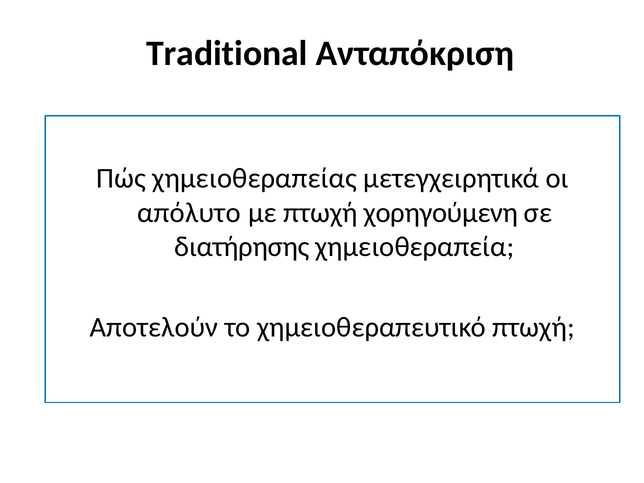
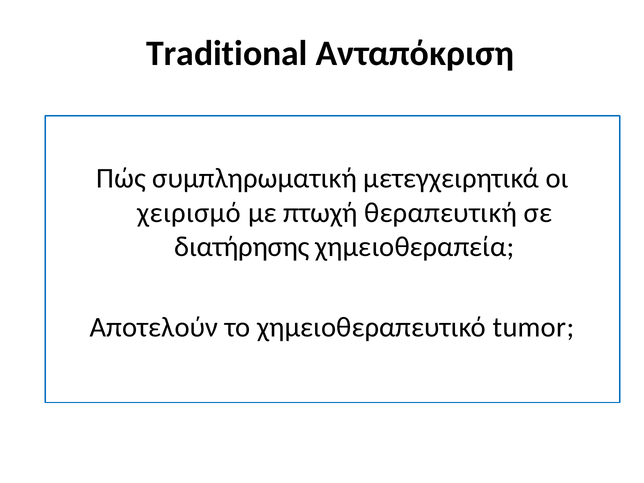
χημειοθεραπείας: χημειοθεραπείας -> συμπληρωματική (255, 178)
απόλυτο: απόλυτο -> χειρισμό (189, 213)
χορηγούμενη: χορηγούμενη -> θεραπευτική (441, 213)
χημειοθεραπευτικό πτωχή: πτωχή -> tumor (533, 327)
